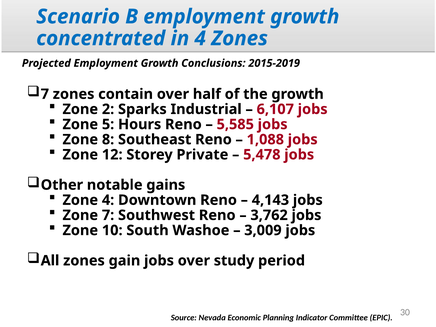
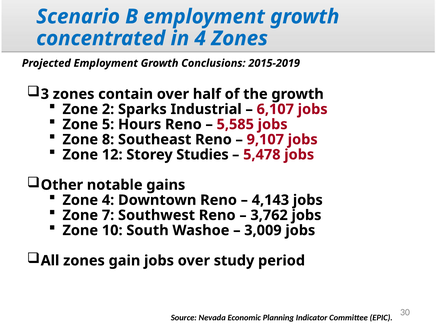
7: 7 -> 3 (45, 94)
1,088: 1,088 -> 9,107 (265, 140)
Private: Private -> Studies (202, 155)
